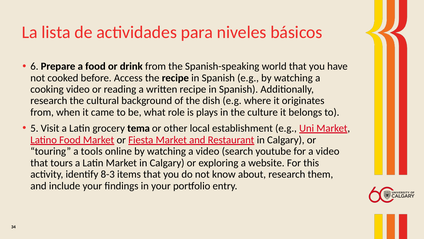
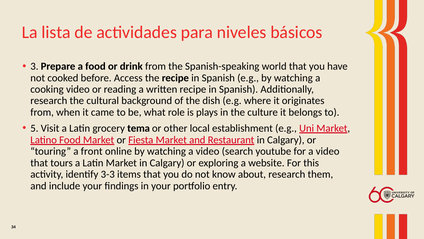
6: 6 -> 3 (34, 66)
tools: tools -> front (92, 151)
8-3: 8-3 -> 3-3 (108, 174)
